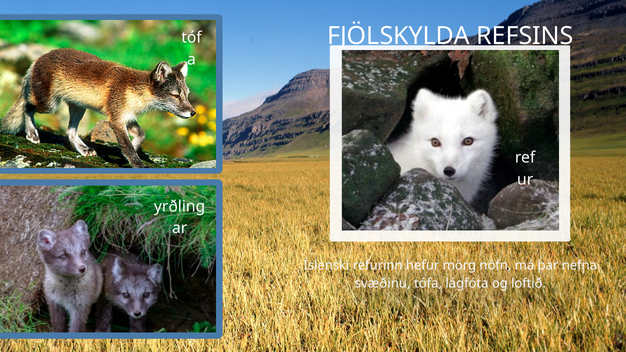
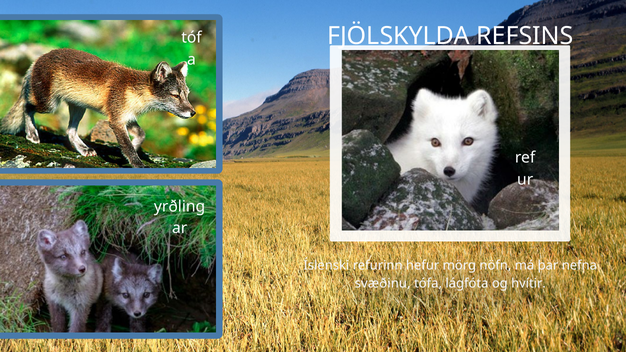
loftið: loftið -> hvítir (529, 284)
